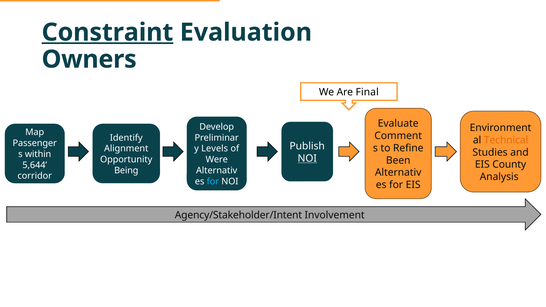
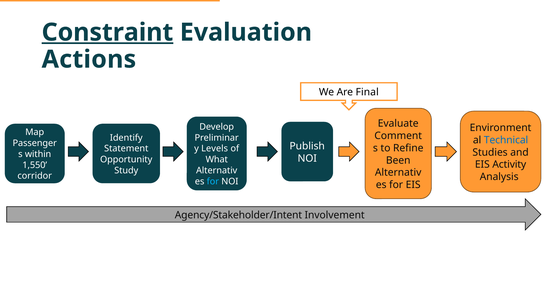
Owners: Owners -> Actions (89, 59)
Technical colour: orange -> blue (506, 140)
Alignment: Alignment -> Statement (126, 149)
NOI underline: present -> none (307, 158)
Were: Were -> What (217, 160)
County: County -> Activity (509, 165)
5,644: 5,644 -> 1,550 (35, 165)
Being: Being -> Study (126, 171)
